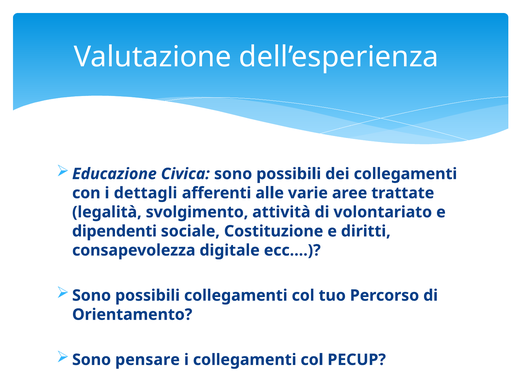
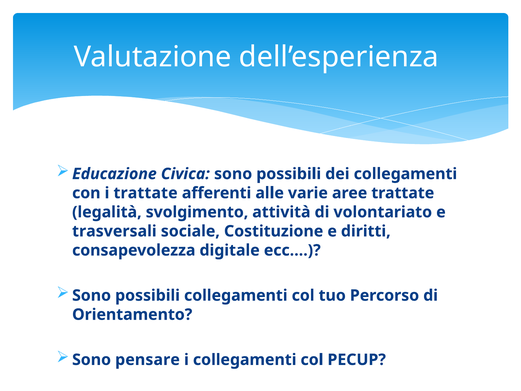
i dettagli: dettagli -> trattate (146, 193)
dipendenti: dipendenti -> trasversali (114, 231)
